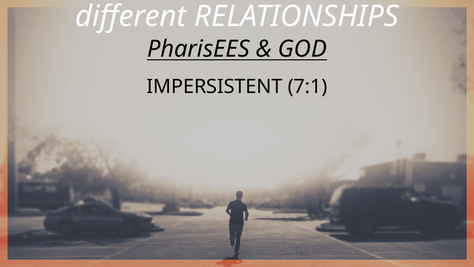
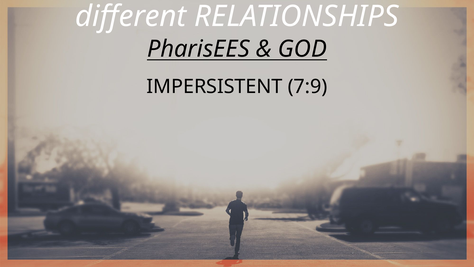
7:1: 7:1 -> 7:9 (308, 87)
